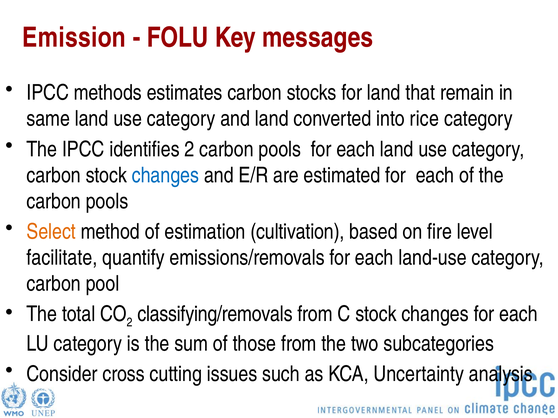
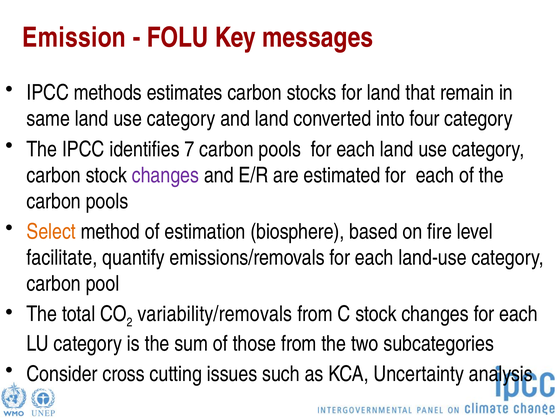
rice: rice -> four (425, 119)
identifies 2: 2 -> 7 (189, 149)
changes colour: blue -> purple (165, 175)
cultivation: cultivation -> biosphere (297, 232)
classifying/removals: classifying/removals -> variability/removals (215, 314)
